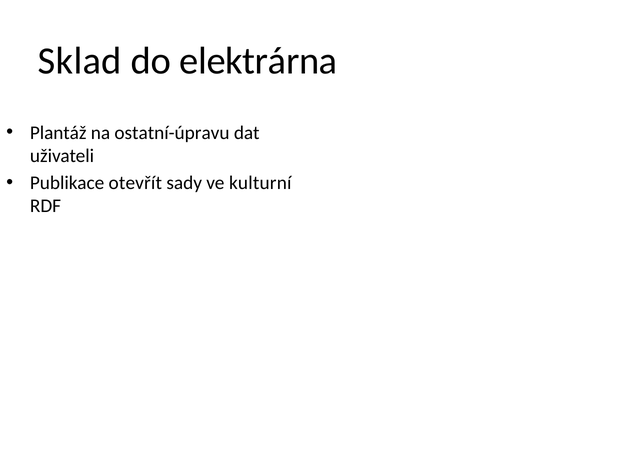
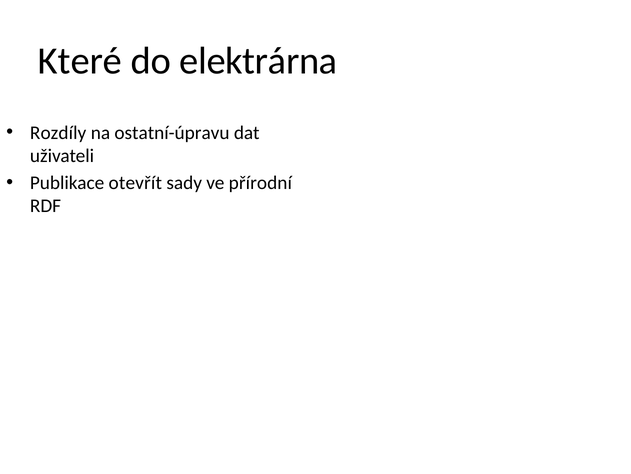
Sklad: Sklad -> Které (80, 61)
Plantáž: Plantáž -> Rozdíly (58, 132)
kulturní: kulturní -> přírodní (260, 183)
